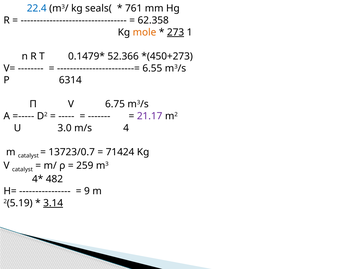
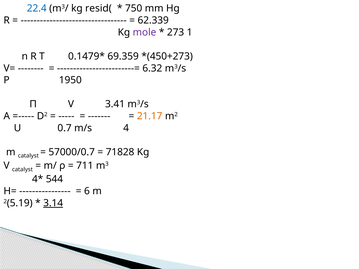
seals: seals -> resid (98, 8)
761: 761 -> 750 (134, 8)
62.358: 62.358 -> 62.339 (153, 20)
mole colour: orange -> purple (144, 32)
273 underline: present -> none (176, 32)
52.366: 52.366 -> 69.359 (123, 56)
6.55: 6.55 -> 6.32 (152, 68)
6314: 6314 -> 1950 (70, 80)
6.75: 6.75 -> 3.41 (115, 104)
21.17 colour: purple -> orange (150, 116)
3.0: 3.0 -> 0.7 (65, 128)
13723/0.7: 13723/0.7 -> 57000/0.7 (72, 152)
71424: 71424 -> 71828 (120, 152)
259: 259 -> 711 (85, 166)
482: 482 -> 544 (54, 179)
9: 9 -> 6 (87, 191)
